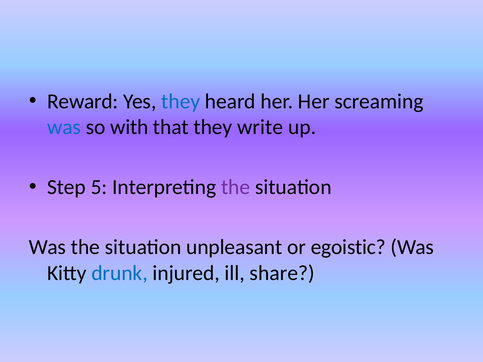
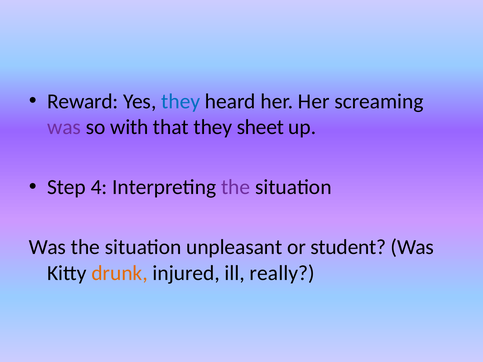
was colour: blue -> purple (64, 127)
write: write -> sheet (260, 127)
5: 5 -> 4 (99, 187)
egoistic: egoistic -> student (348, 247)
drunk colour: blue -> orange (120, 273)
share: share -> really (282, 273)
